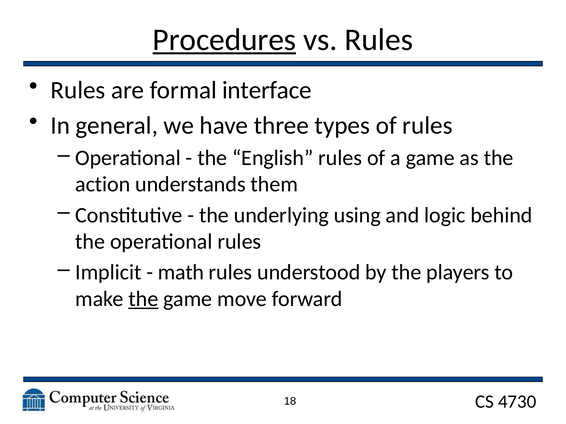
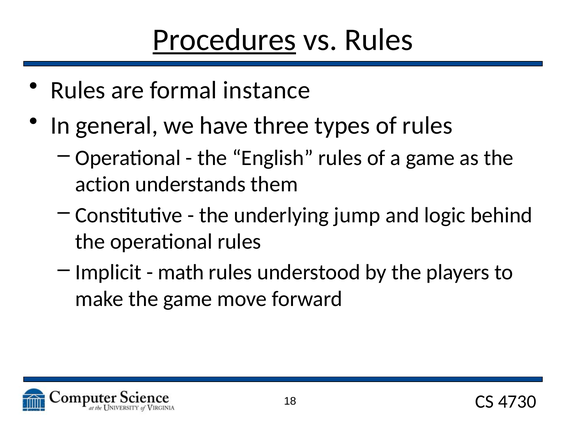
interface: interface -> instance (267, 90)
using: using -> jump (357, 215)
the underline: present -> none (143, 299)
